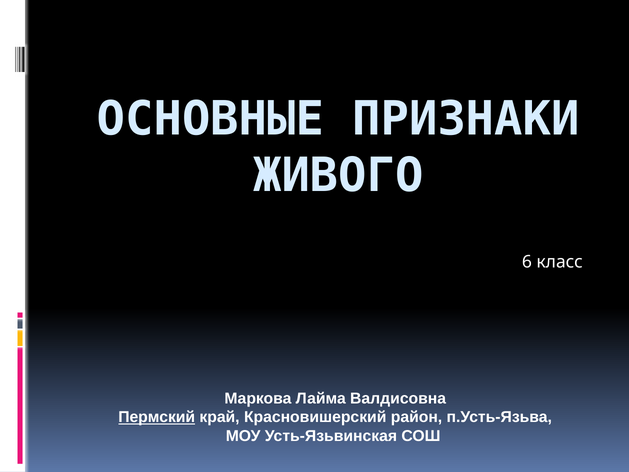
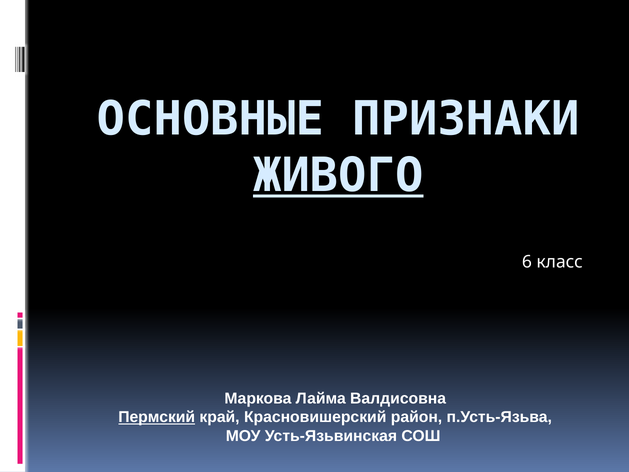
ЖИВОГО underline: none -> present (338, 176)
